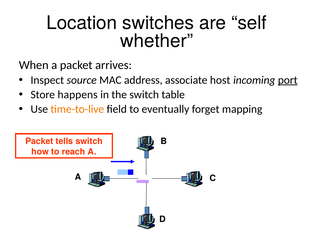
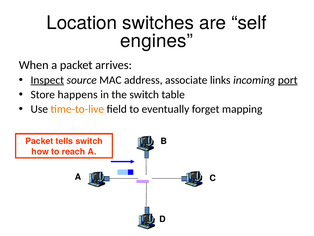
whether: whether -> engines (157, 41)
Inspect underline: none -> present (47, 80)
host: host -> links (220, 80)
